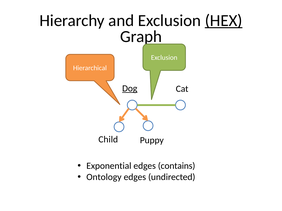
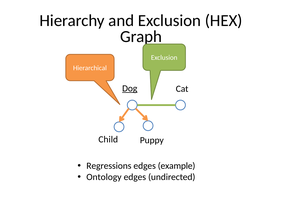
HEX underline: present -> none (224, 21)
Exponential: Exponential -> Regressions (109, 166)
contains: contains -> example (177, 166)
